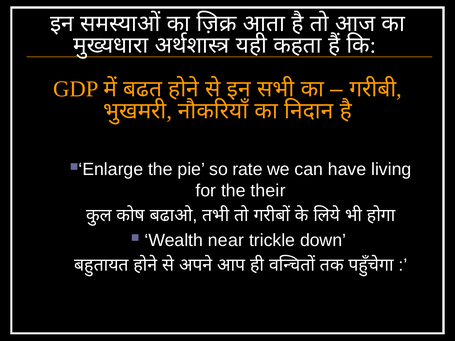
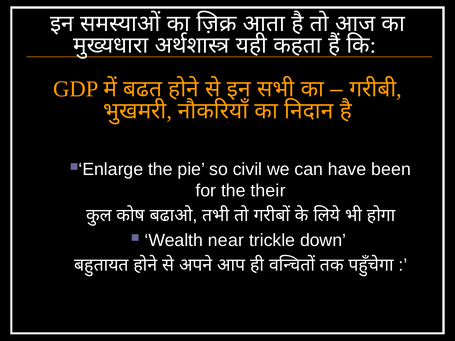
rate: rate -> civil (248, 170)
living: living -> been (391, 170)
